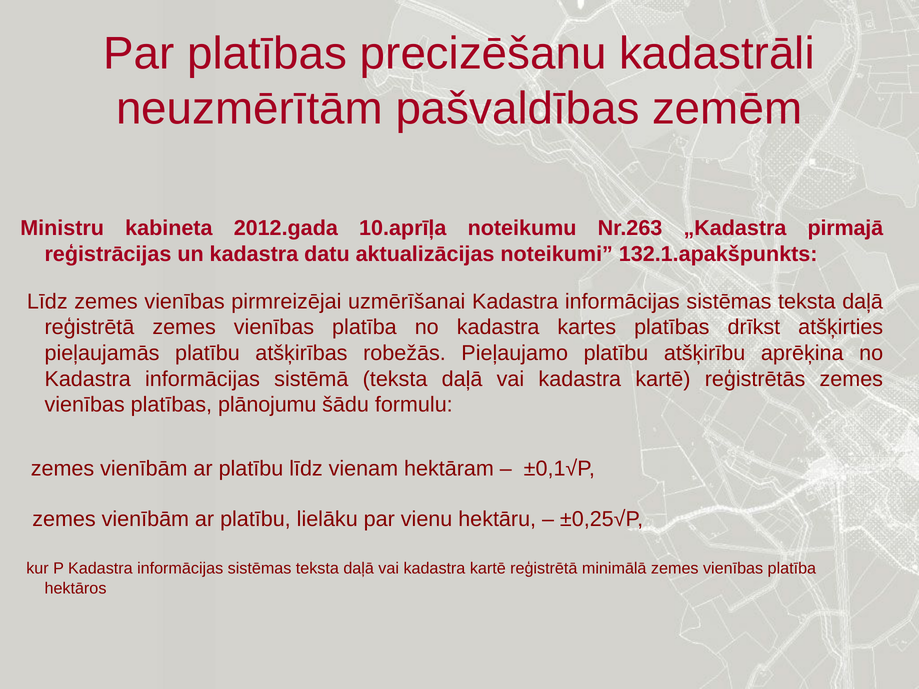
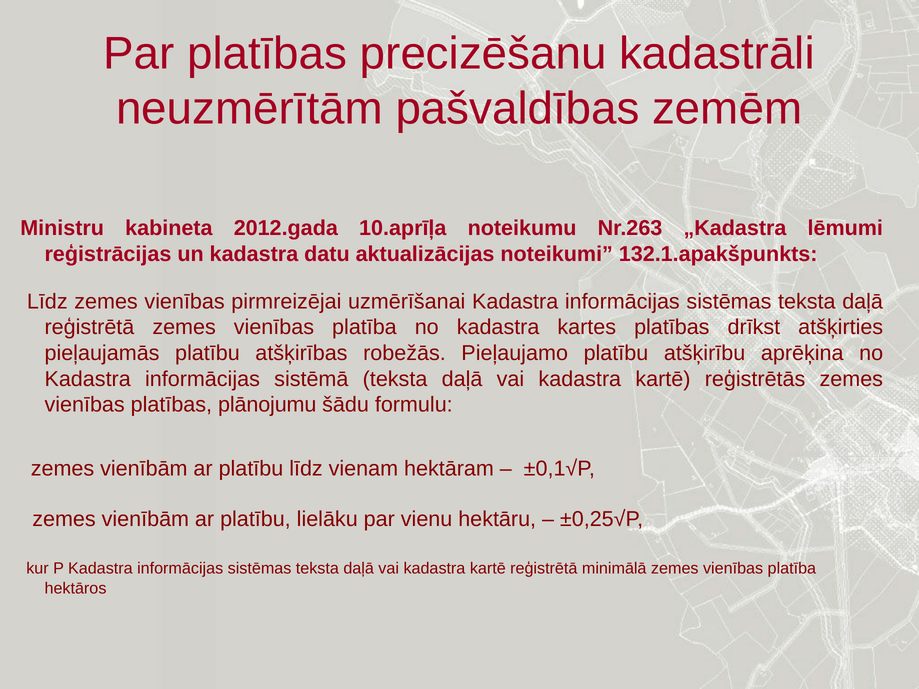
pirmajā: pirmajā -> lēmumi (845, 228)
